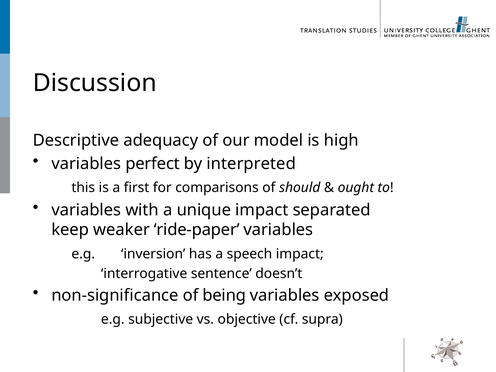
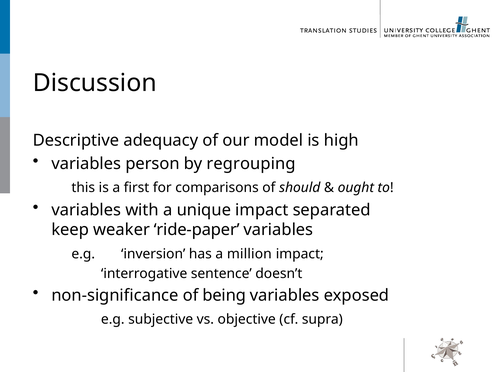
perfect: perfect -> person (153, 164)
interpreted: interpreted -> regrouping (251, 164)
speech: speech -> million (249, 254)
